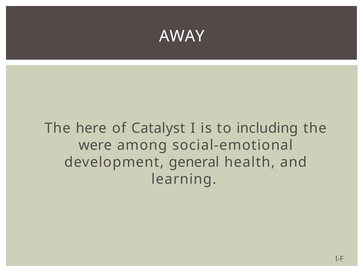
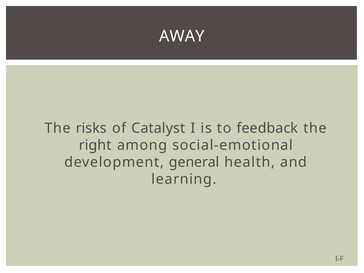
here: here -> risks (91, 128)
including: including -> feedback (267, 128)
were: were -> right (95, 145)
